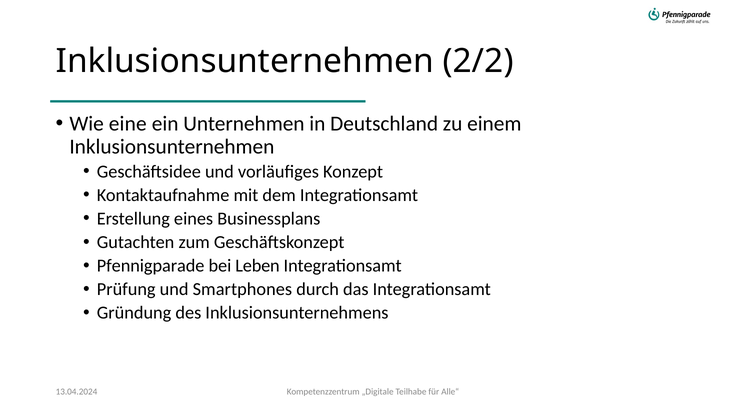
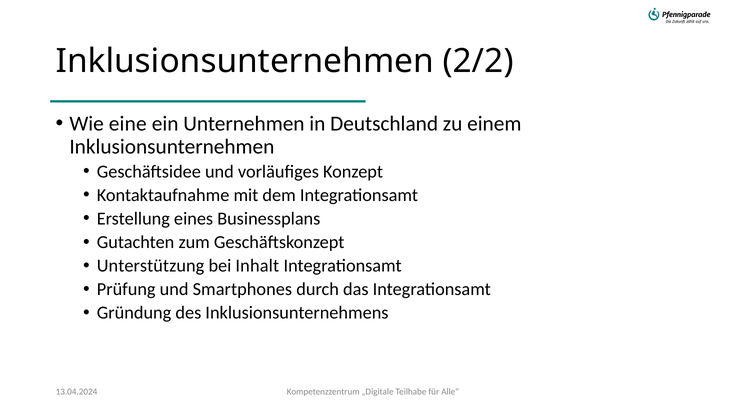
Pfennigparade: Pfennigparade -> Unterstützung (151, 266)
Leben: Leben -> Inhalt (257, 266)
